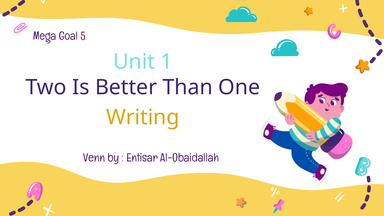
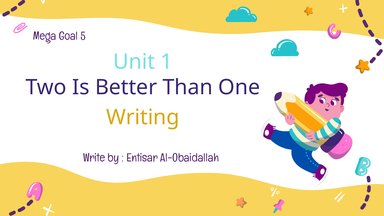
Venn: Venn -> Write (94, 158)
